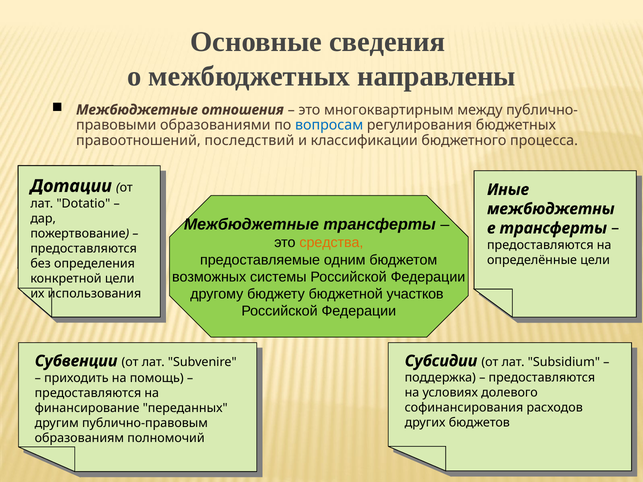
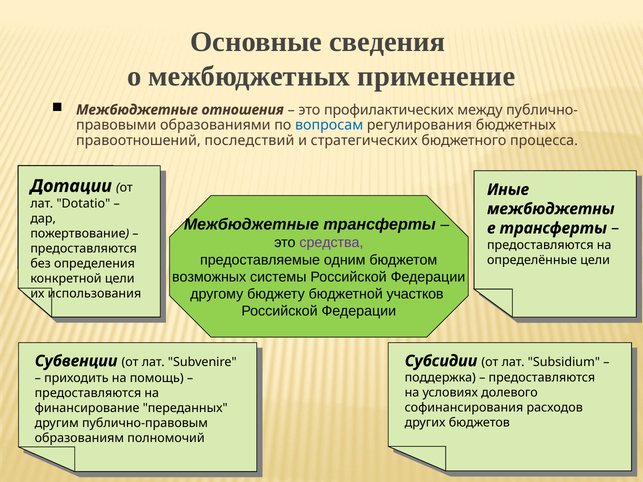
направлены: направлены -> применение (436, 76)
многоквартирным: многоквартирным -> профилактических (389, 110)
классификации: классификации -> стратегических (364, 141)
средства colour: orange -> purple (331, 243)
